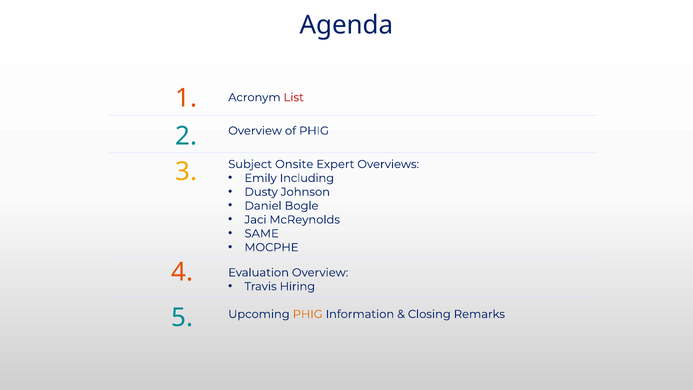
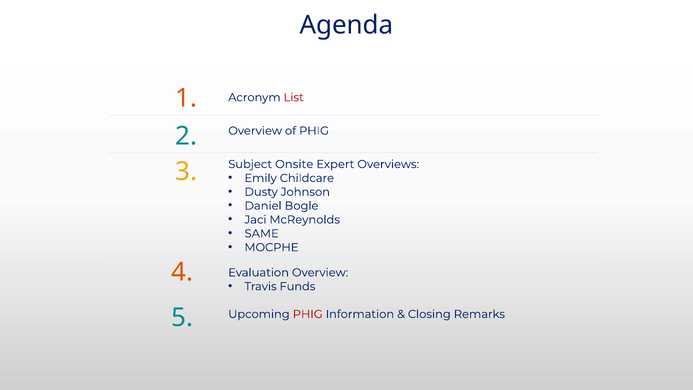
Including: Including -> Childcare (307, 178)
Hiring: Hiring -> Funds (297, 286)
PHIG colour: orange -> red (308, 314)
